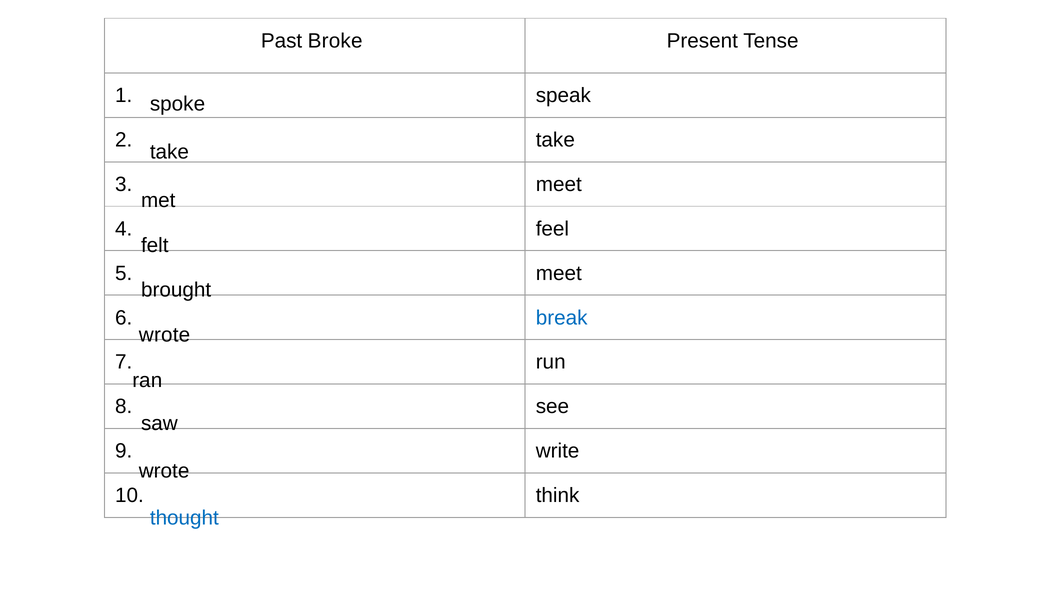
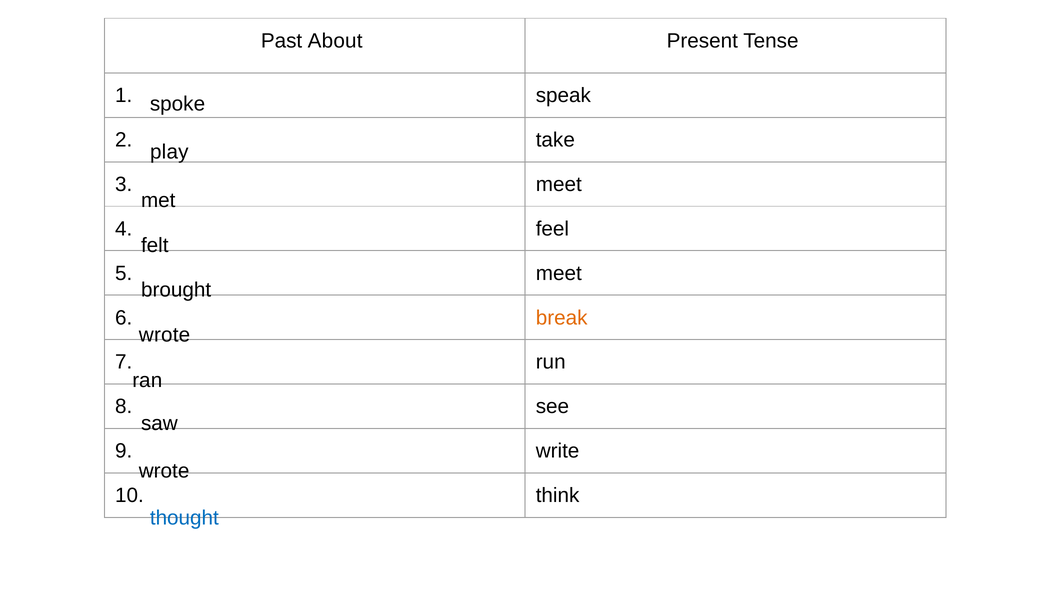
Broke: Broke -> About (335, 41)
take: take -> play (169, 152)
break colour: blue -> orange (562, 318)
